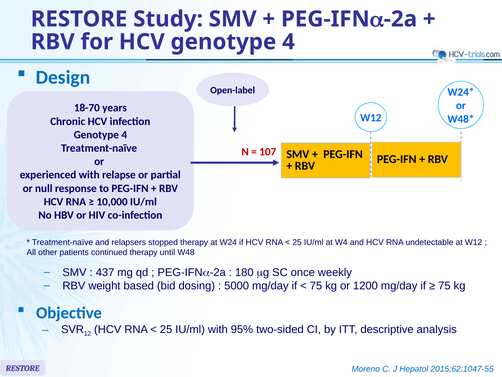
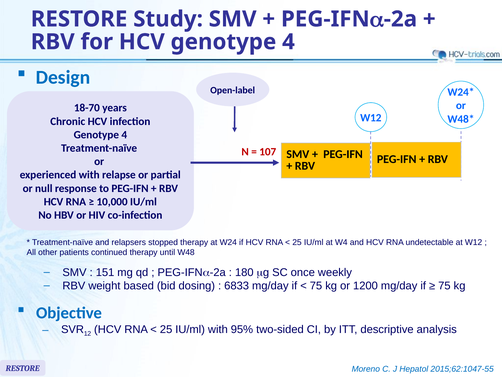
437: 437 -> 151 (105, 272)
5000: 5000 -> 6833 (237, 286)
